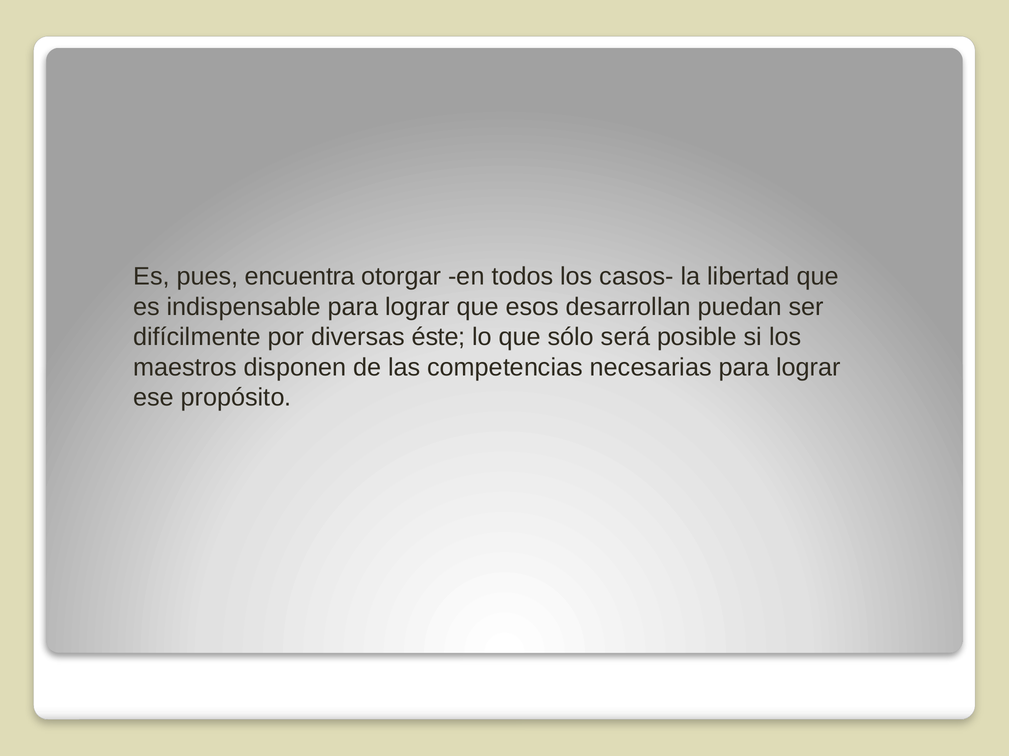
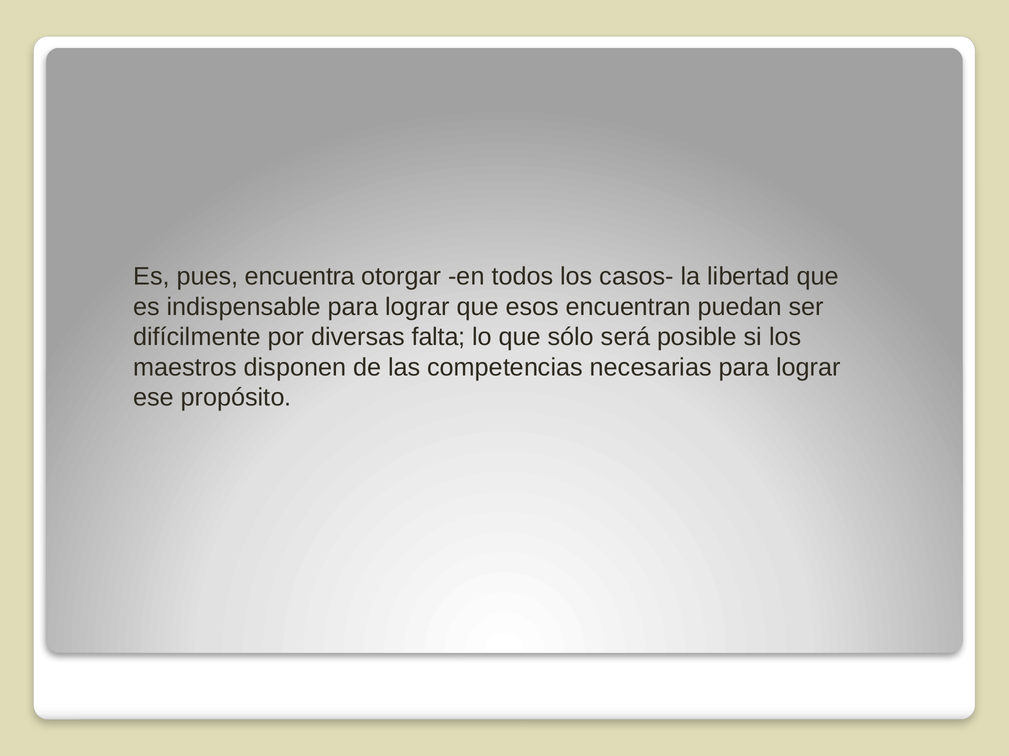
desarrollan: desarrollan -> encuentran (628, 307)
éste: éste -> falta (439, 337)
